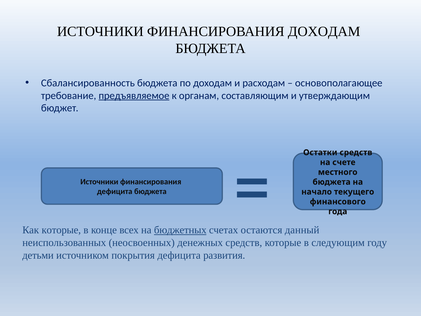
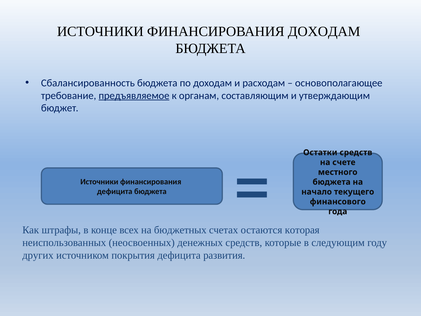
Как которые: которые -> штрафы (61, 230)
бюджетных underline: present -> none (180, 230)
данный: данный -> которая (302, 230)
детьми: детьми -> других (38, 255)
